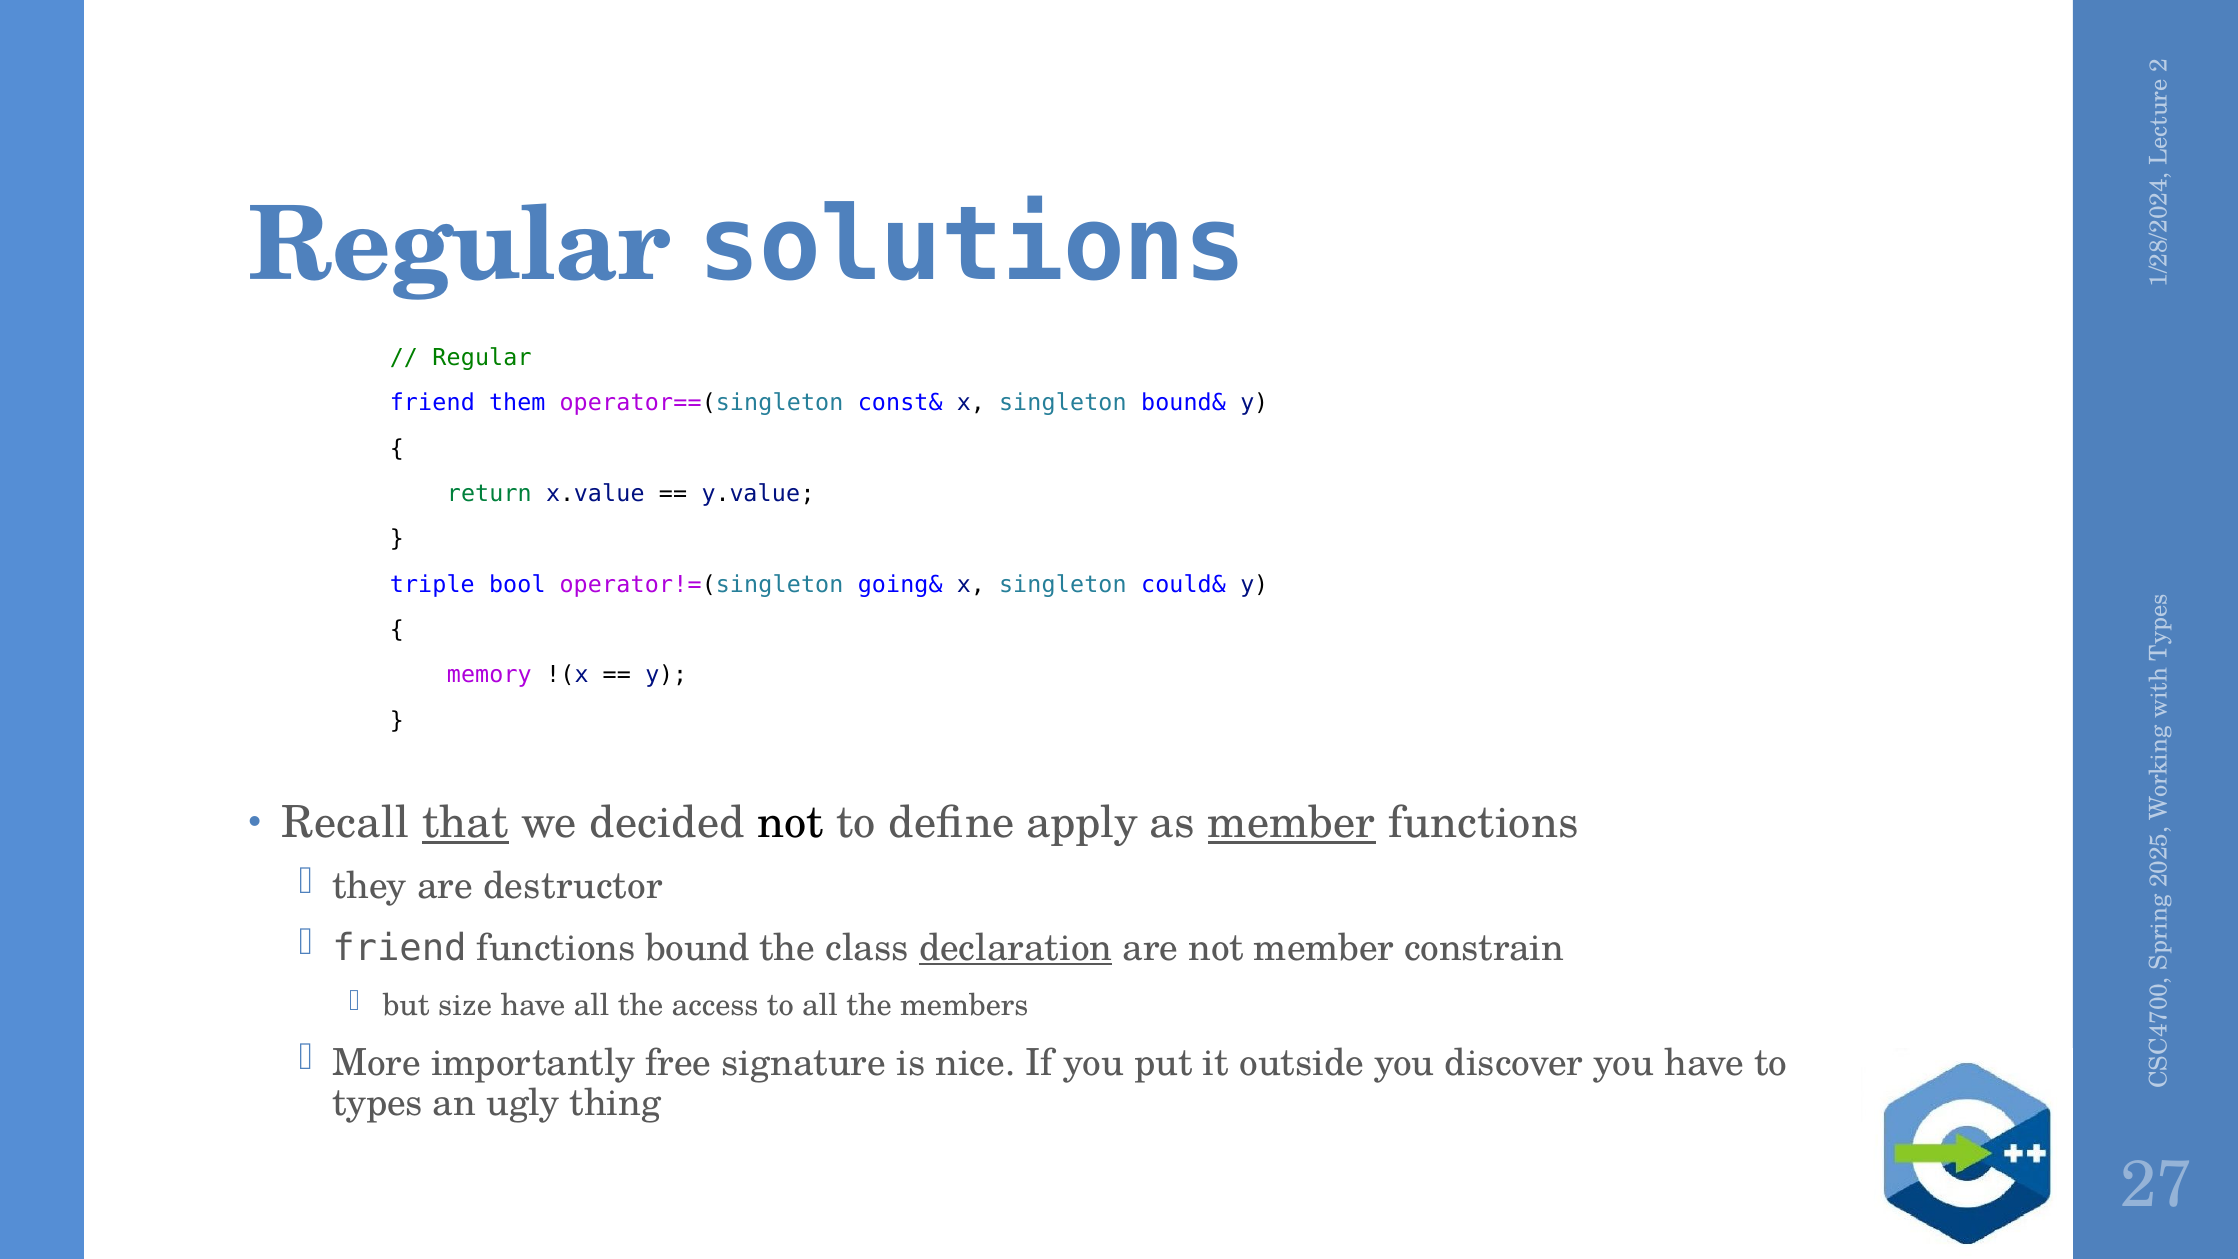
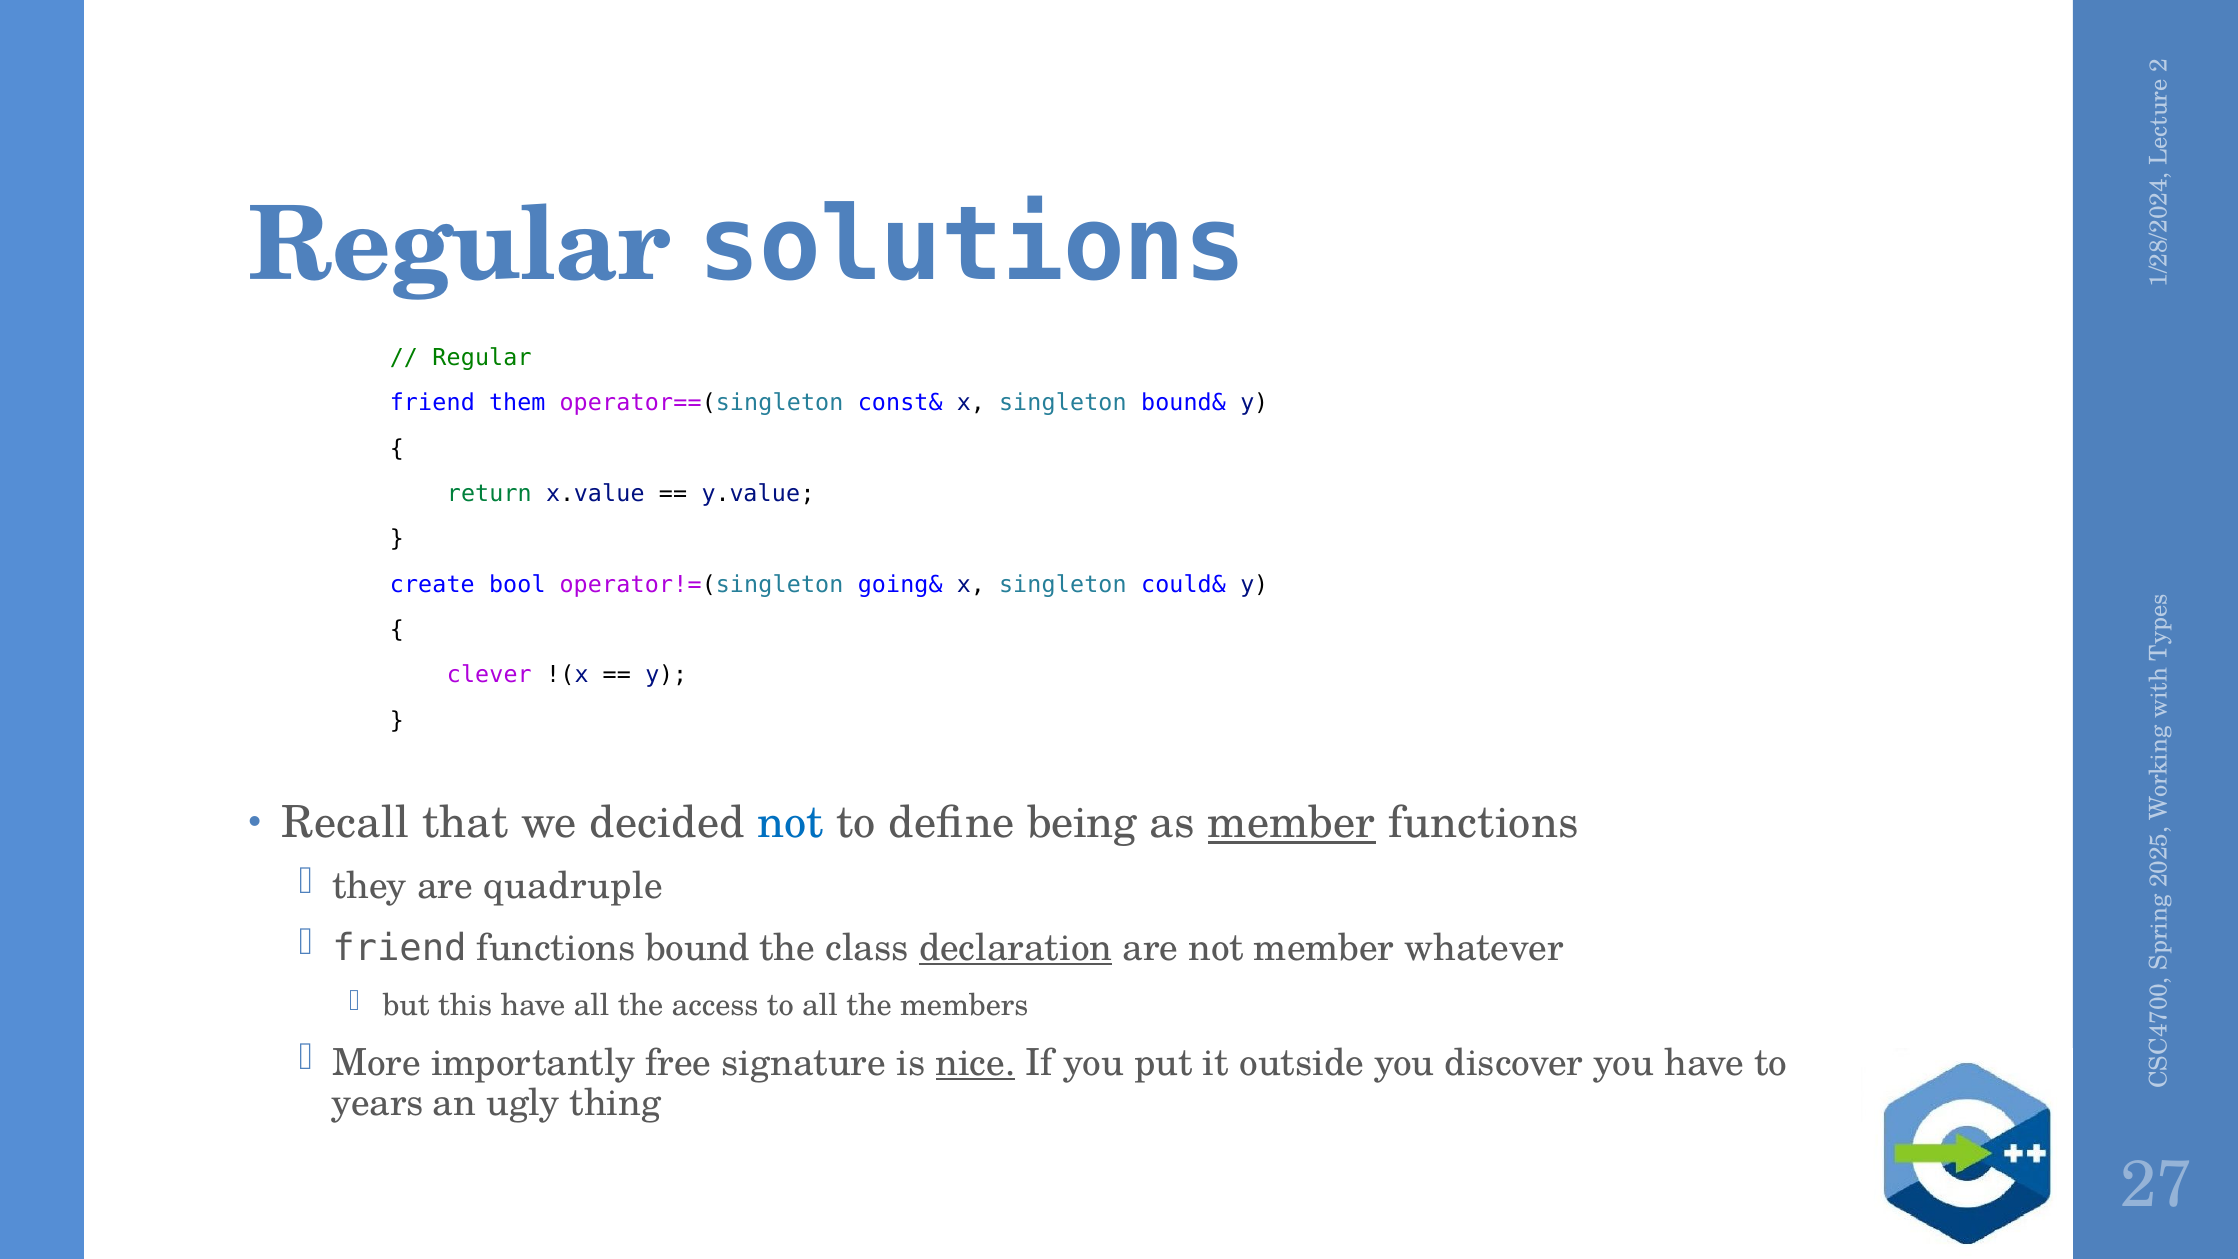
triple: triple -> create (432, 584)
memory: memory -> clever (489, 675)
that underline: present -> none (465, 823)
not colour: black -> blue (790, 823)
apply: apply -> being (1082, 823)
destructor: destructor -> quadruple (573, 886)
constrain: constrain -> whatever (1484, 948)
size: size -> this (465, 1005)
nice underline: none -> present (975, 1063)
types: types -> years (378, 1103)
